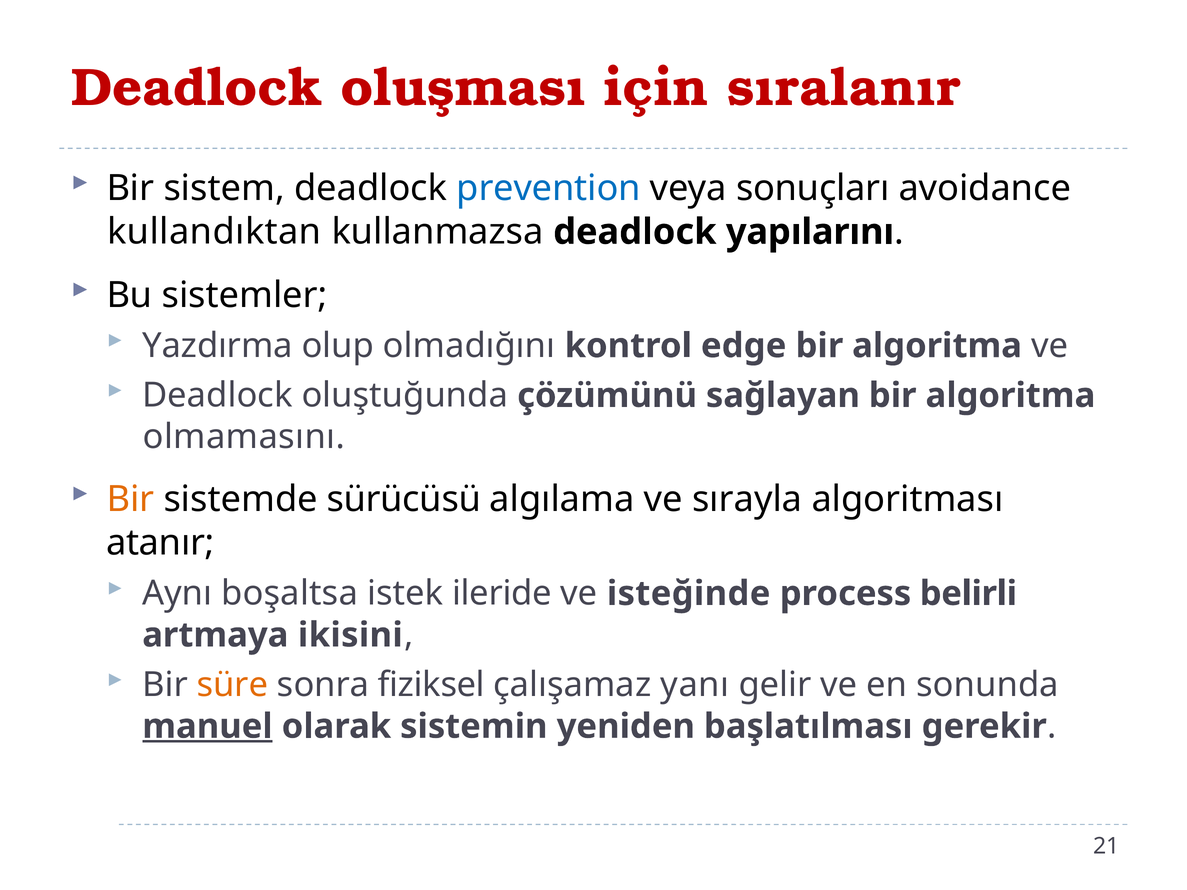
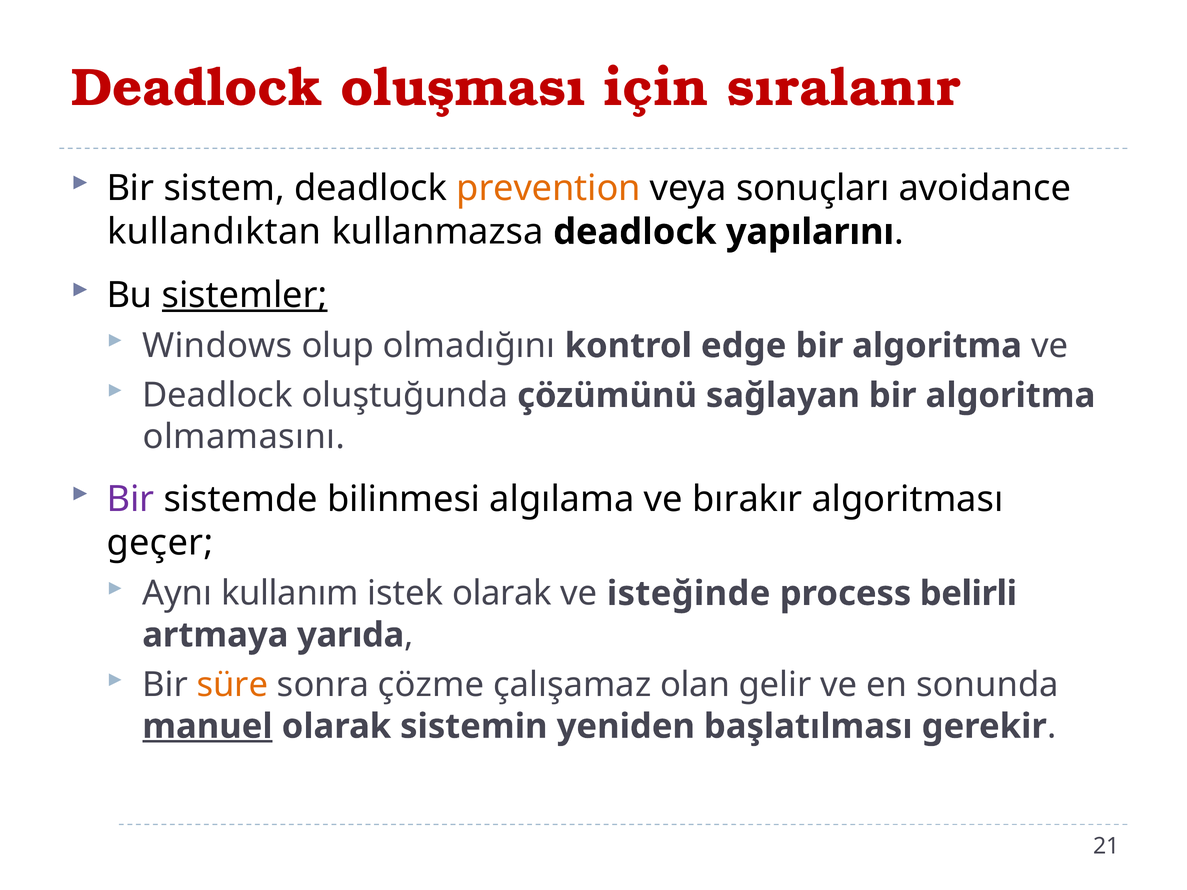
prevention colour: blue -> orange (549, 188)
sistemler underline: none -> present (245, 295)
Yazdırma: Yazdırma -> Windows (217, 346)
Bir colour: orange -> purple (131, 500)
sürücüsü: sürücüsü -> bilinmesi (404, 500)
sırayla: sırayla -> bırakır (747, 500)
atanır: atanır -> geçer (160, 543)
boşaltsa: boşaltsa -> kullanım (290, 594)
istek ileride: ileride -> olarak (502, 594)
ikisini: ikisini -> yarıda (351, 635)
fiziksel: fiziksel -> çözme (431, 685)
yanı: yanı -> olan (695, 685)
